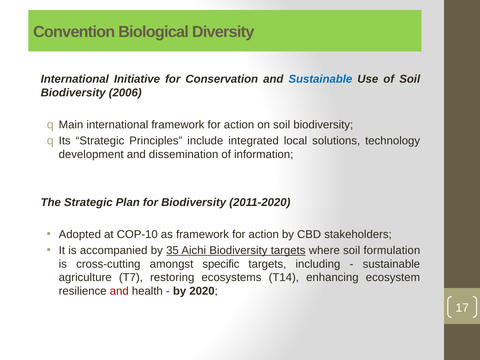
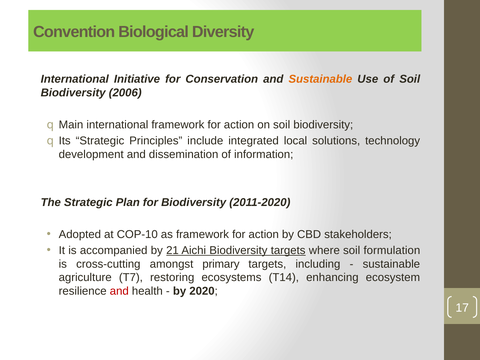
Sustainable colour: blue -> orange (320, 79)
35: 35 -> 21 (172, 250)
specific: specific -> primary (221, 264)
